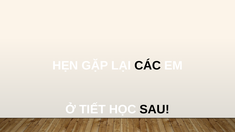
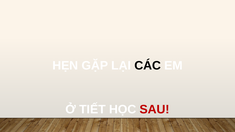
SAU colour: black -> red (155, 110)
